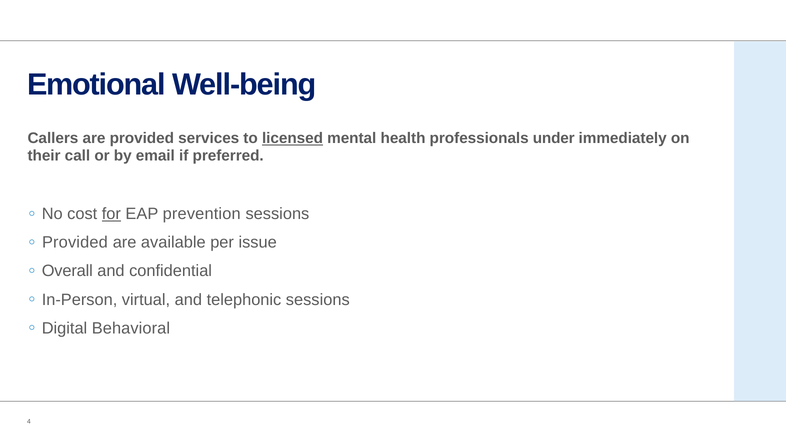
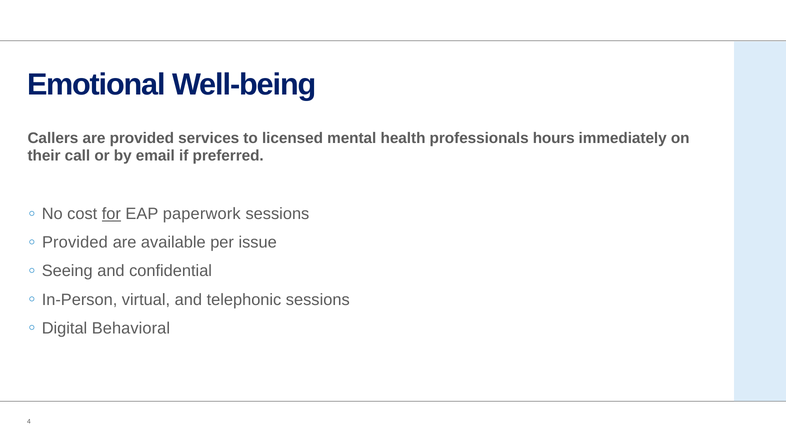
licensed underline: present -> none (293, 138)
under: under -> hours (554, 138)
prevention: prevention -> paperwork (202, 214)
Overall: Overall -> Seeing (67, 271)
